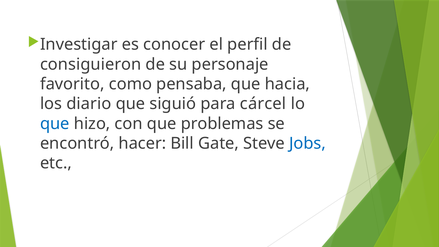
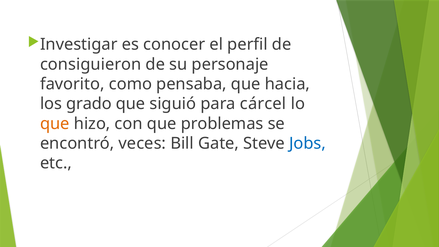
diario: diario -> grado (89, 104)
que colour: blue -> orange (55, 124)
hacer: hacer -> veces (142, 143)
